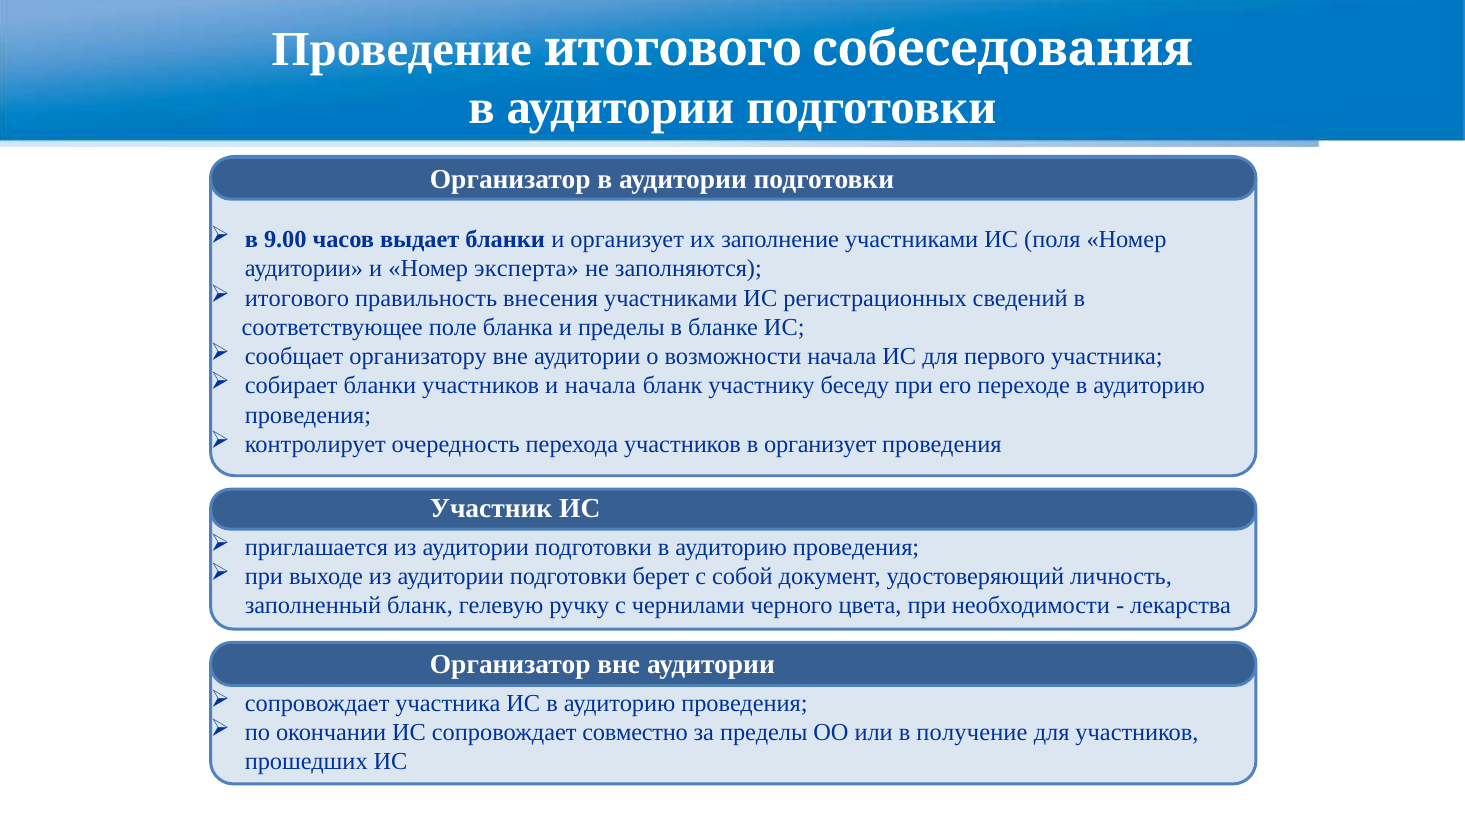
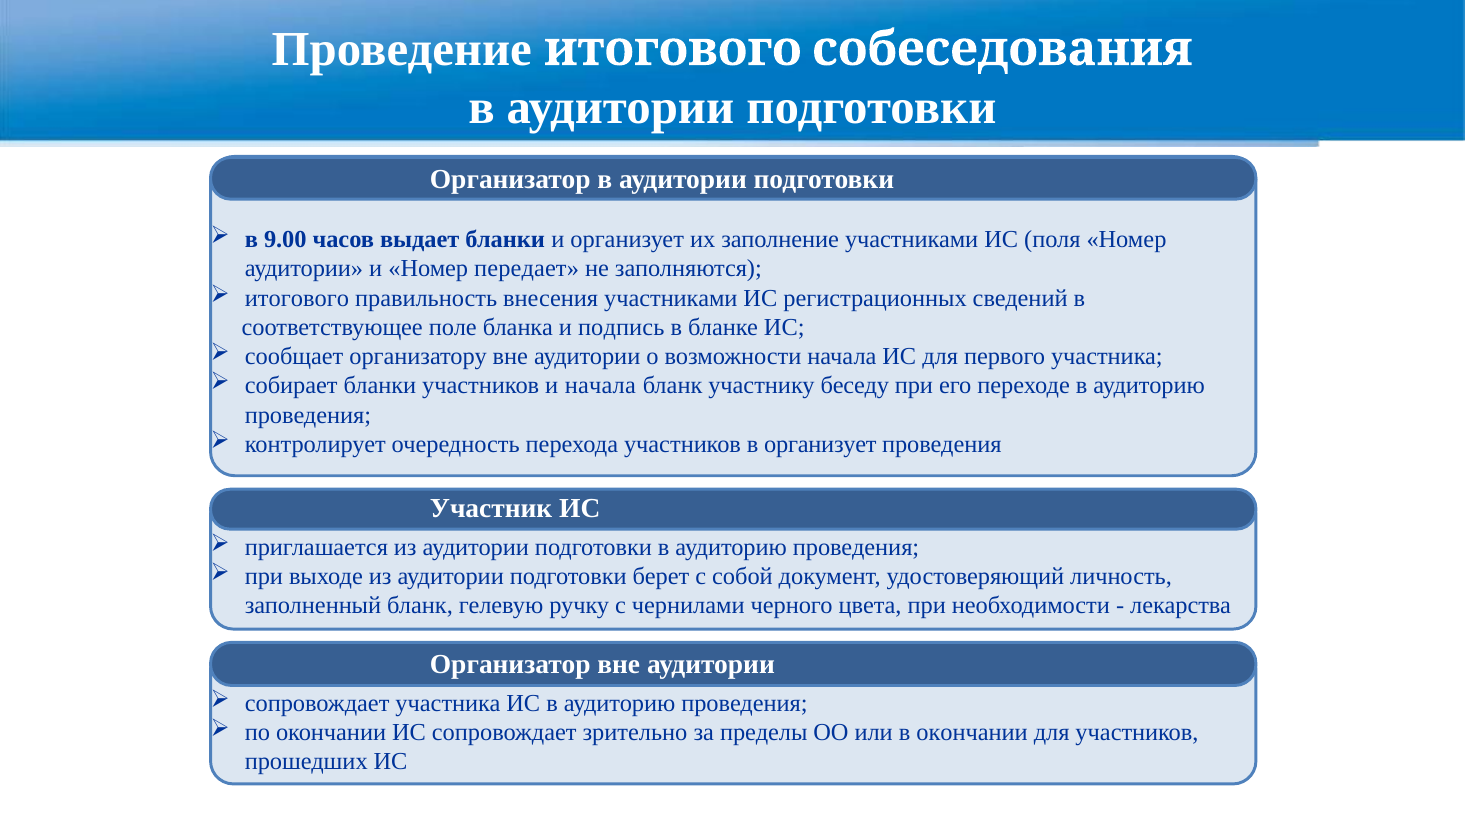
эксперта: эксперта -> передает (527, 269)
и пределы: пределы -> подпись (621, 327)
совместно: совместно -> зрительно (635, 732)
в получение: получение -> окончании (972, 732)
